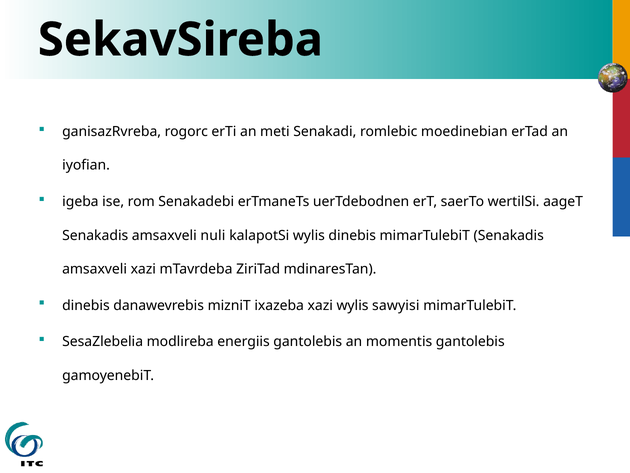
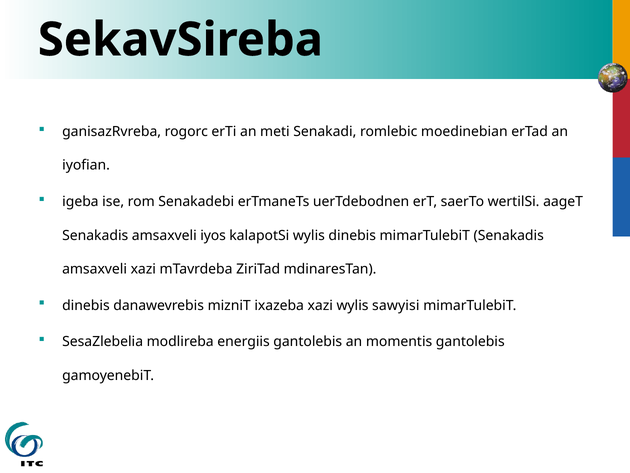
nuli: nuli -> iyos (213, 235)
